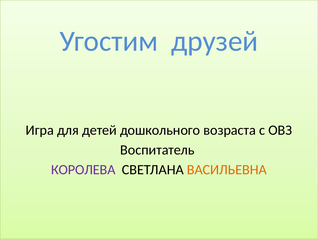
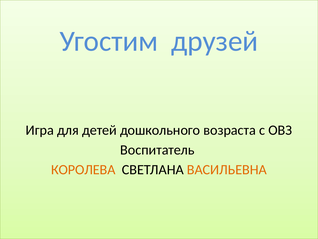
КОРОЛЕВА colour: purple -> orange (83, 169)
